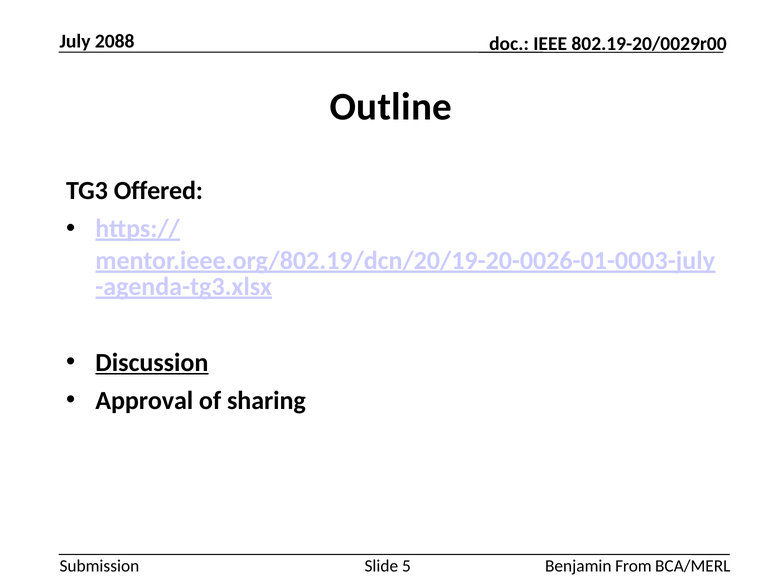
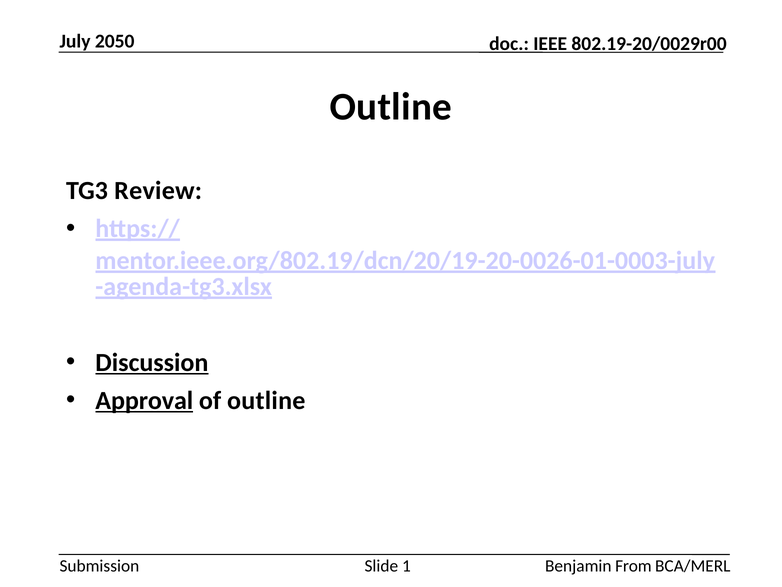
2088: 2088 -> 2050 (115, 41)
Offered: Offered -> Review (158, 191)
Approval underline: none -> present (144, 400)
of sharing: sharing -> outline (266, 400)
5: 5 -> 1 (406, 565)
